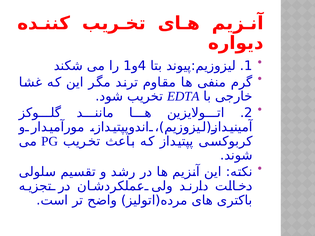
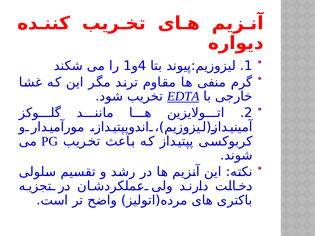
EDTA underline: none -> present (183, 96)
